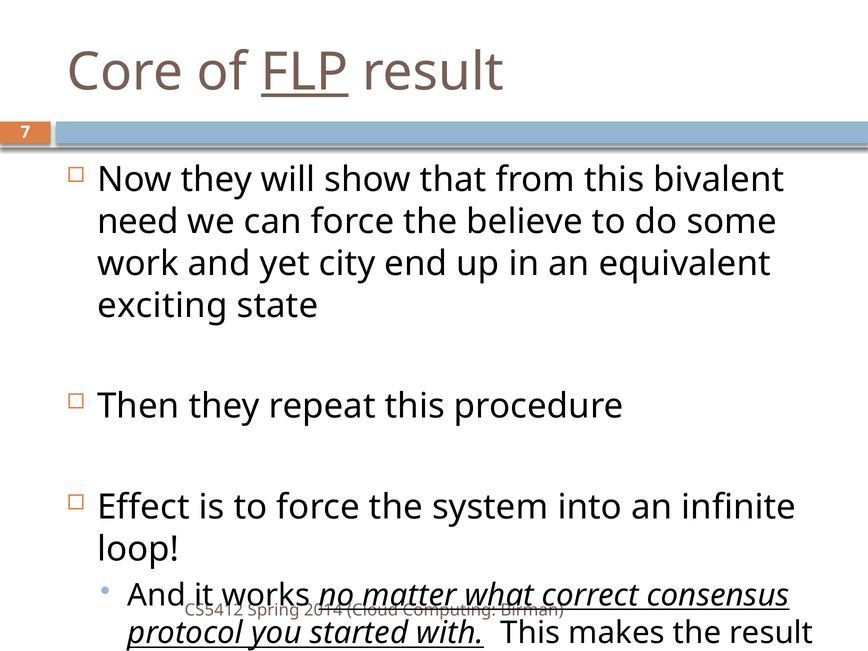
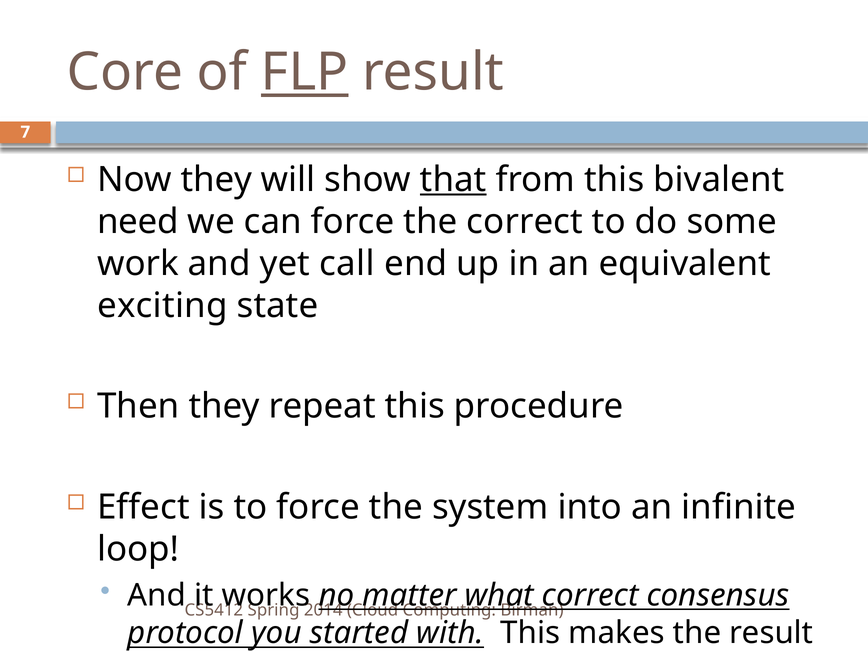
that underline: none -> present (453, 180)
the believe: believe -> correct (525, 222)
city: city -> call (347, 264)
